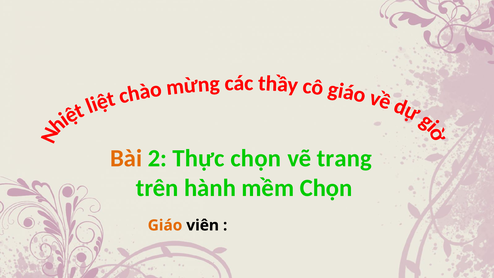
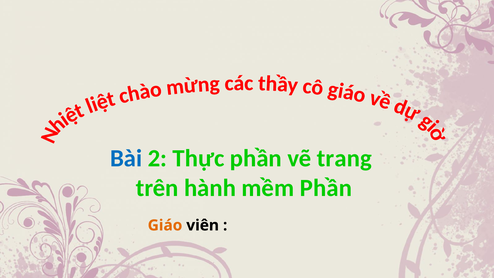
Bài colour: orange -> blue (126, 158)
Thực chọn: chọn -> phần (256, 158)
mềm Chọn: Chọn -> Phần (326, 188)
